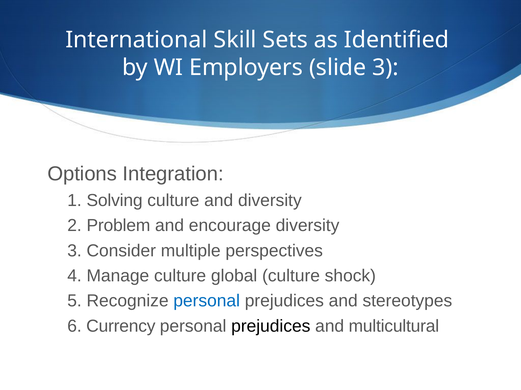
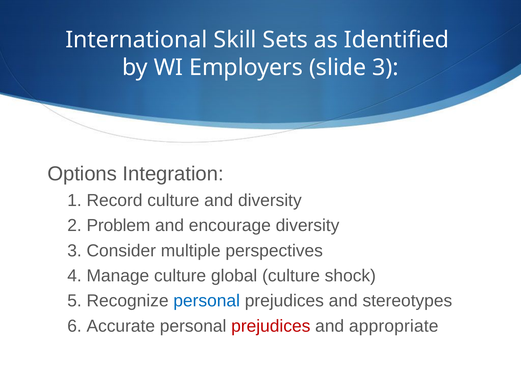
Solving: Solving -> Record (115, 201)
Currency: Currency -> Accurate (121, 327)
prejudices colour: black -> red (271, 327)
multicultural: multicultural -> appropriate (394, 327)
